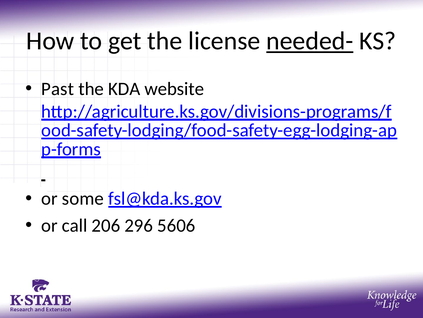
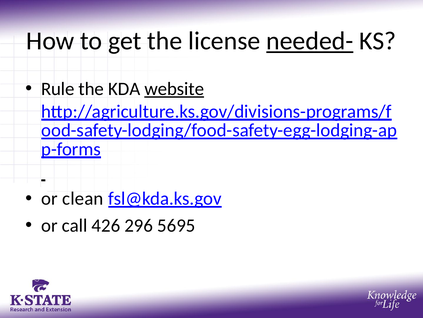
Past: Past -> Rule (58, 89)
website underline: none -> present (174, 89)
some: some -> clean (83, 198)
206: 206 -> 426 (106, 225)
5606: 5606 -> 5695 (176, 225)
